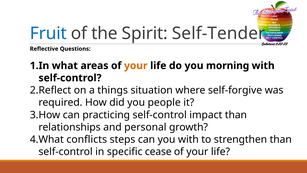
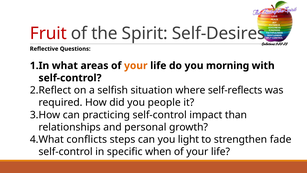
Fruit colour: blue -> red (48, 33)
Self-Tender: Self-Tender -> Self-Desires (219, 33)
things: things -> selfish (113, 90)
self-forgive: self-forgive -> self-reflects (235, 90)
you with: with -> light (188, 139)
strengthen than: than -> fade (281, 139)
cease: cease -> when (158, 152)
